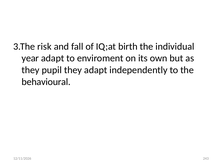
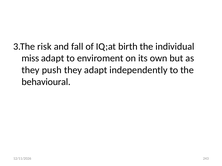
year: year -> miss (30, 58)
pupil: pupil -> push (52, 70)
